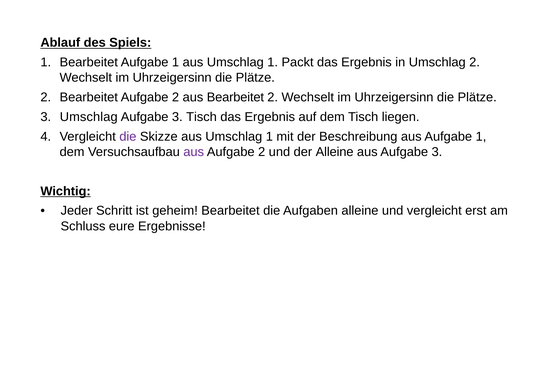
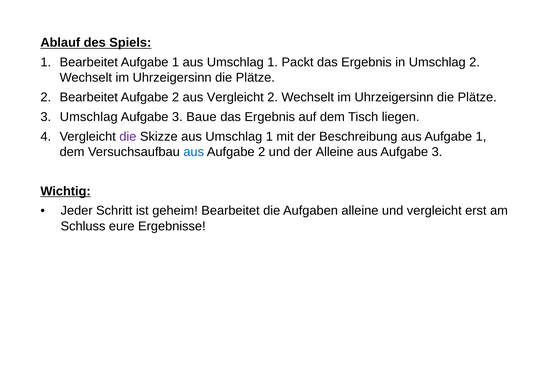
aus Bearbeitet: Bearbeitet -> Vergleicht (235, 97)
3 Tisch: Tisch -> Baue (201, 117)
aus colour: purple -> blue (194, 152)
